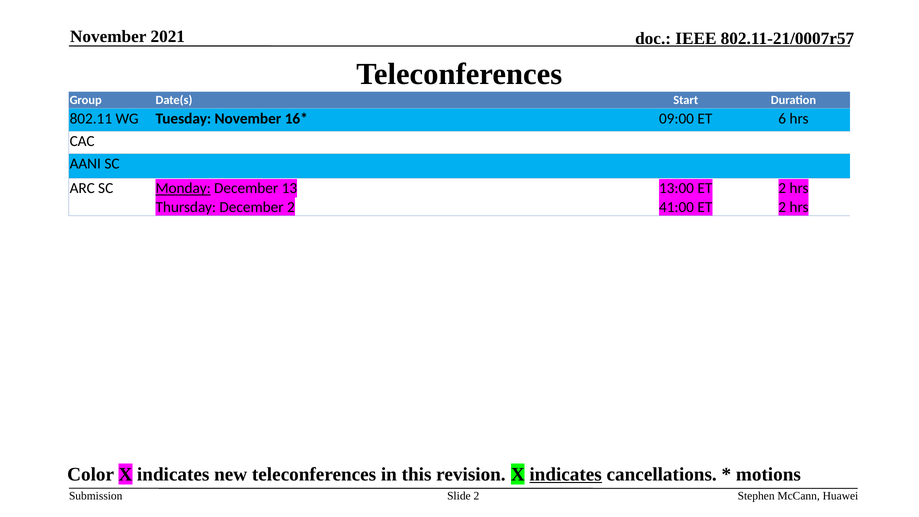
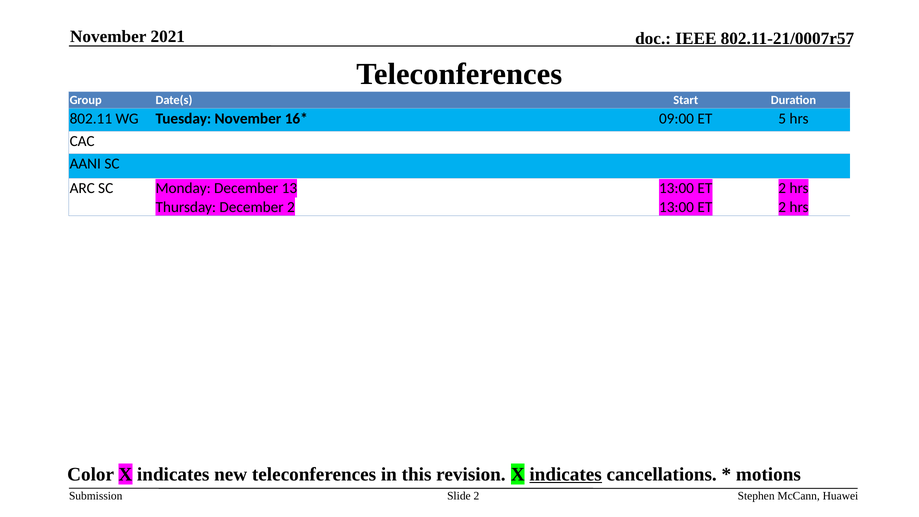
6: 6 -> 5 (782, 119)
Monday underline: present -> none (183, 188)
41:00: 41:00 -> 13:00 (677, 207)
